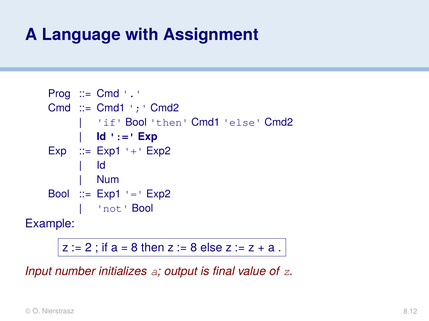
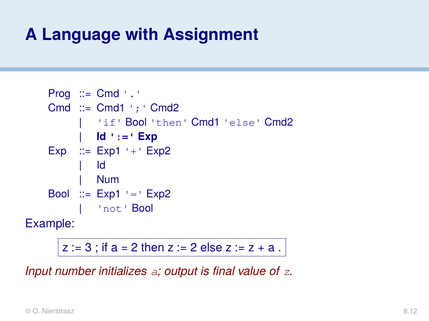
2: 2 -> 3 (89, 248)
8: 8 -> 2 (135, 248)
8: 8 -> 2 (194, 248)
